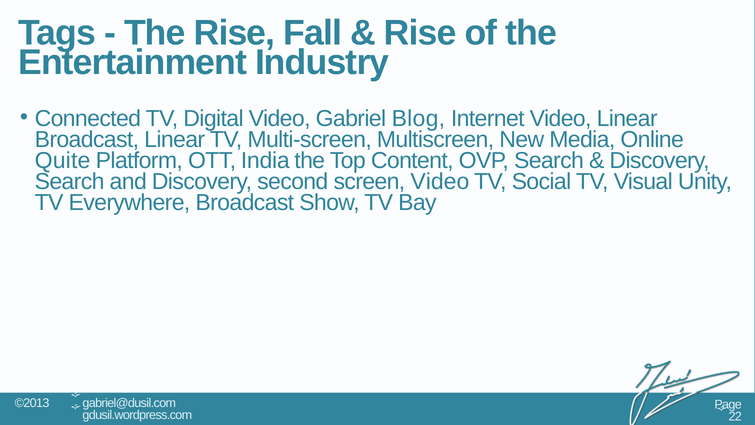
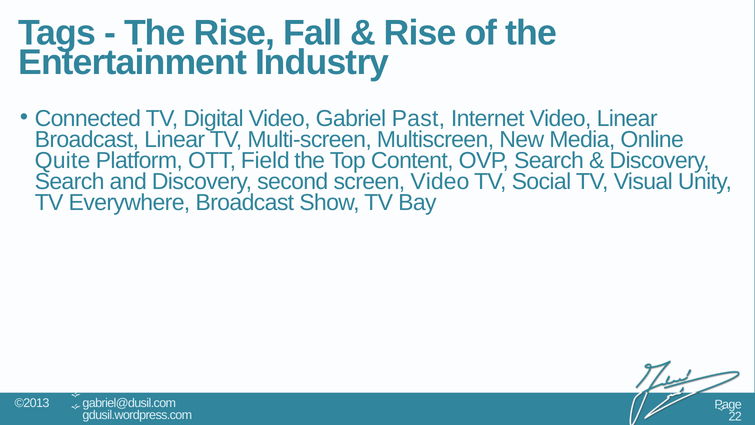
Blog: Blog -> Past (418, 118)
India: India -> Field (265, 160)
